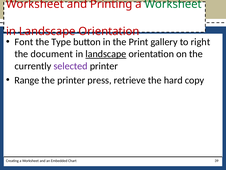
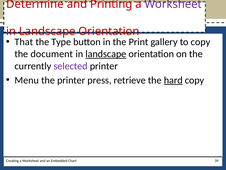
Worksheet: Worksheet -> Determine (35, 4)
Worksheet colour: green -> purple (173, 4)
Font: Font -> That (24, 42)
to right: right -> copy (200, 42)
Range: Range -> Menu (27, 80)
hard underline: none -> present (173, 80)
